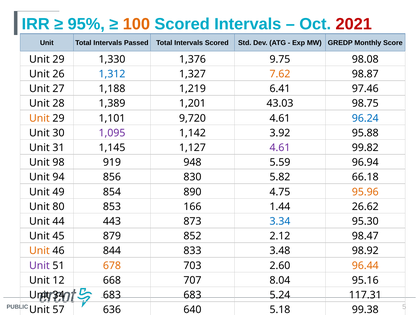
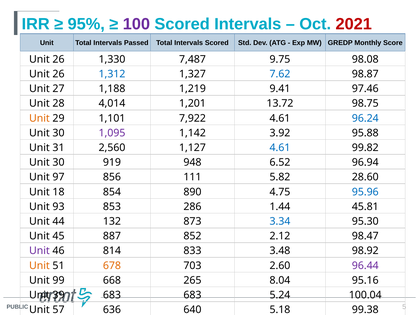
100 colour: orange -> purple (136, 24)
29: 29 -> 26 (59, 59)
1,376: 1,376 -> 7,487 (192, 59)
7.62 colour: orange -> blue (280, 74)
6.41: 6.41 -> 9.41 (280, 89)
1,389: 1,389 -> 4,014 (112, 104)
43.03: 43.03 -> 13.72 (280, 104)
9,720: 9,720 -> 7,922 (192, 118)
1,145: 1,145 -> 2,560 (112, 148)
4.61 colour: purple -> blue (280, 148)
98: 98 -> 30 (59, 162)
5.59: 5.59 -> 6.52 (280, 162)
94: 94 -> 97 (59, 177)
830: 830 -> 111 (192, 177)
66.18: 66.18 -> 28.60 (365, 177)
49: 49 -> 18 (59, 192)
95.96 colour: orange -> blue (365, 192)
80: 80 -> 93 (59, 207)
166: 166 -> 286 (192, 207)
26.62: 26.62 -> 45.81 (365, 207)
443: 443 -> 132 (112, 221)
879: 879 -> 887 (112, 236)
Unit colour: orange -> purple (39, 251)
844: 844 -> 814 (112, 251)
Unit colour: purple -> orange (39, 266)
96.44 colour: orange -> purple (365, 266)
12: 12 -> 99 (59, 280)
707: 707 -> 265 (192, 280)
34: 34 -> 39 (59, 295)
117.31: 117.31 -> 100.04 (365, 295)
